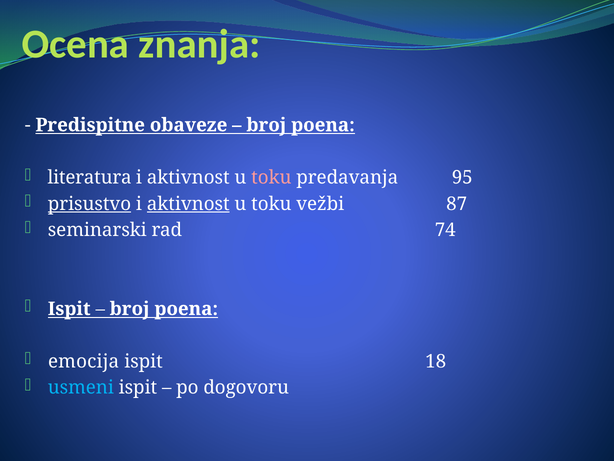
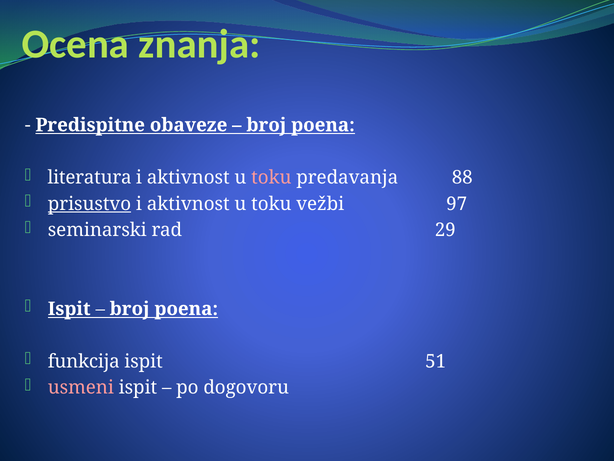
95: 95 -> 88 (462, 177)
aktivnost underline: present -> none (188, 204)
87: 87 -> 97 (457, 204)
74: 74 -> 29 (445, 230)
emocija: emocija -> funkcija (84, 361)
18: 18 -> 51 (436, 361)
usmeni colour: light blue -> pink (81, 387)
